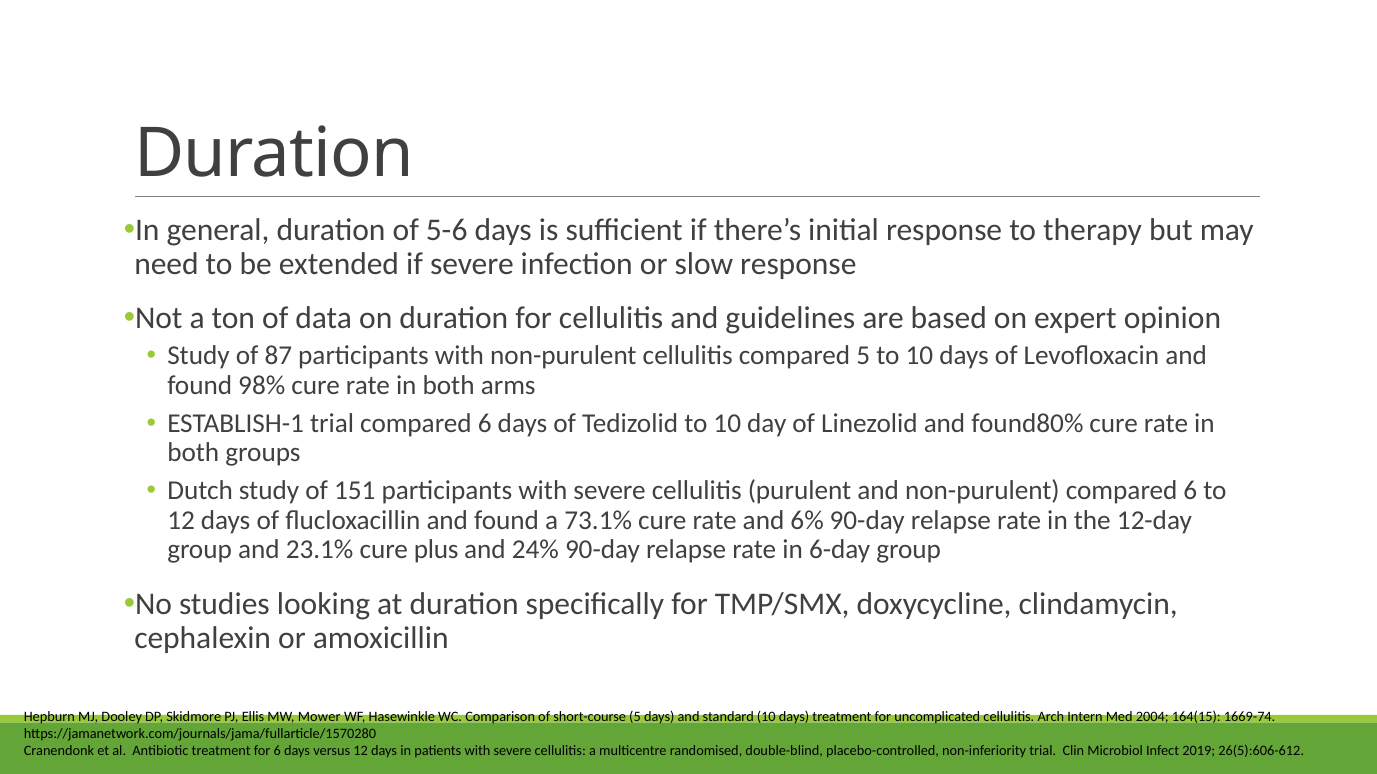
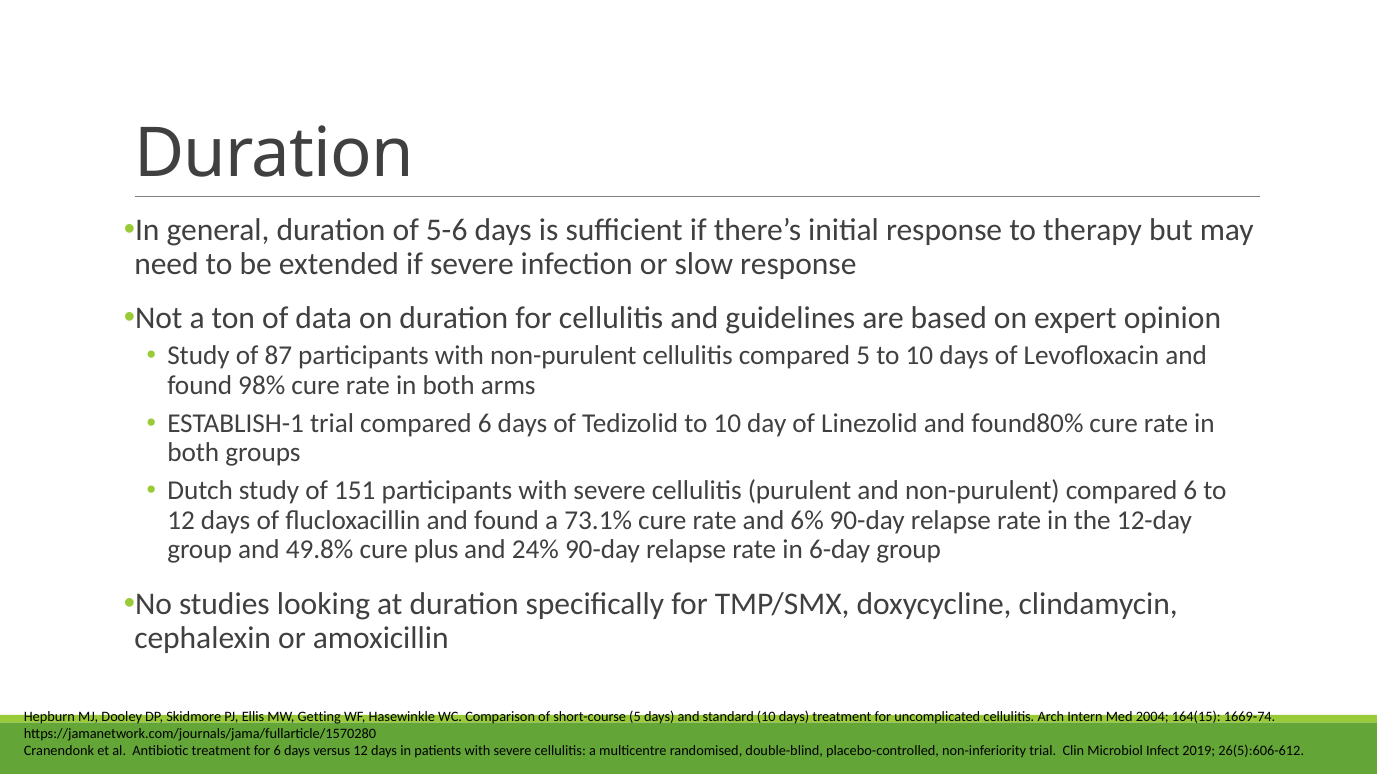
23.1%: 23.1% -> 49.8% (320, 550)
Mower: Mower -> Getting (319, 717)
